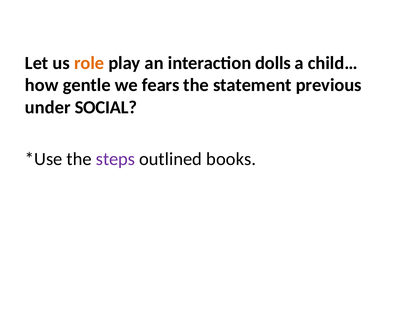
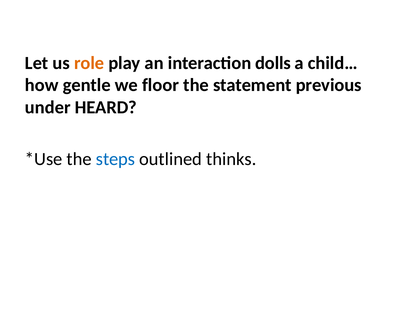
fears: fears -> floor (161, 85)
SOCIAL: SOCIAL -> HEARD (106, 107)
steps colour: purple -> blue (116, 159)
books: books -> thinks (231, 159)
